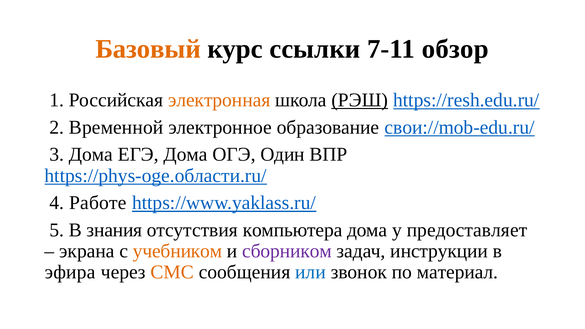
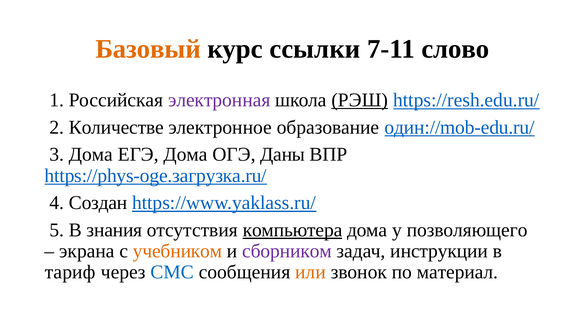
обзор: обзор -> слово (455, 49)
электронная colour: orange -> purple (219, 100)
Временной: Временной -> Количестве (116, 127)
свои://mob-edu.ru/: свои://mob-edu.ru/ -> один://mob-edu.ru/ (460, 127)
Один: Один -> Даны (283, 155)
https://phys-oge.области.ru/: https://phys-oge.области.ru/ -> https://phys-oge.загрузка.ru/ (156, 176)
Работе: Работе -> Создан (98, 203)
компьютера underline: none -> present (293, 230)
предоставляет: предоставляет -> позволяющего (467, 230)
эфира: эфира -> тариф (70, 272)
СМС colour: orange -> blue (172, 272)
или colour: blue -> orange (311, 272)
